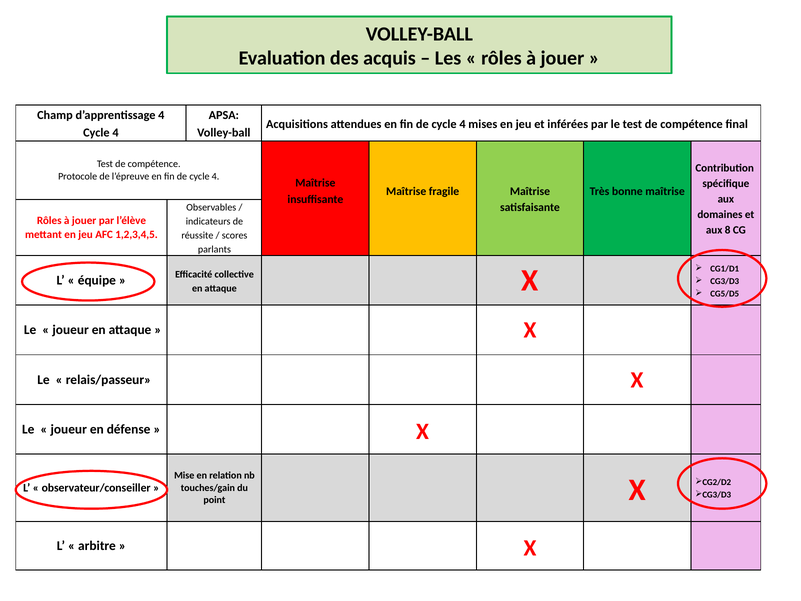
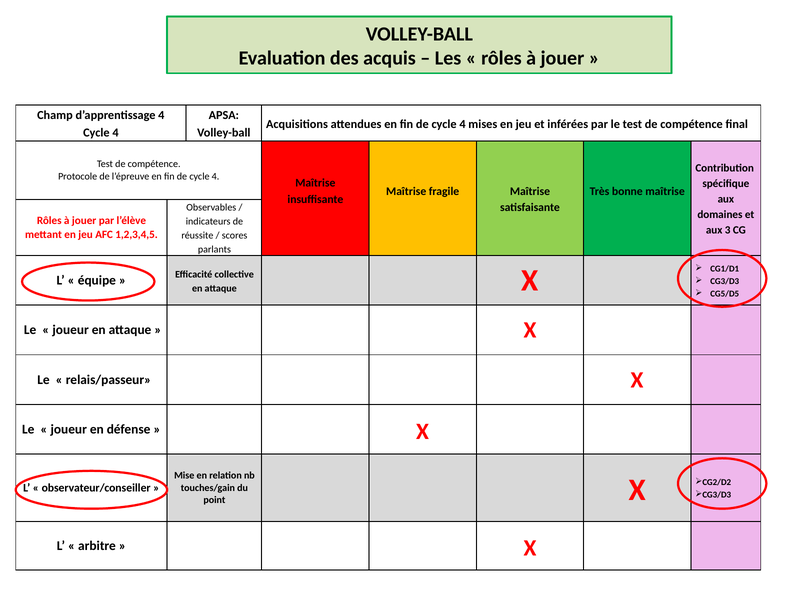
8: 8 -> 3 (728, 230)
